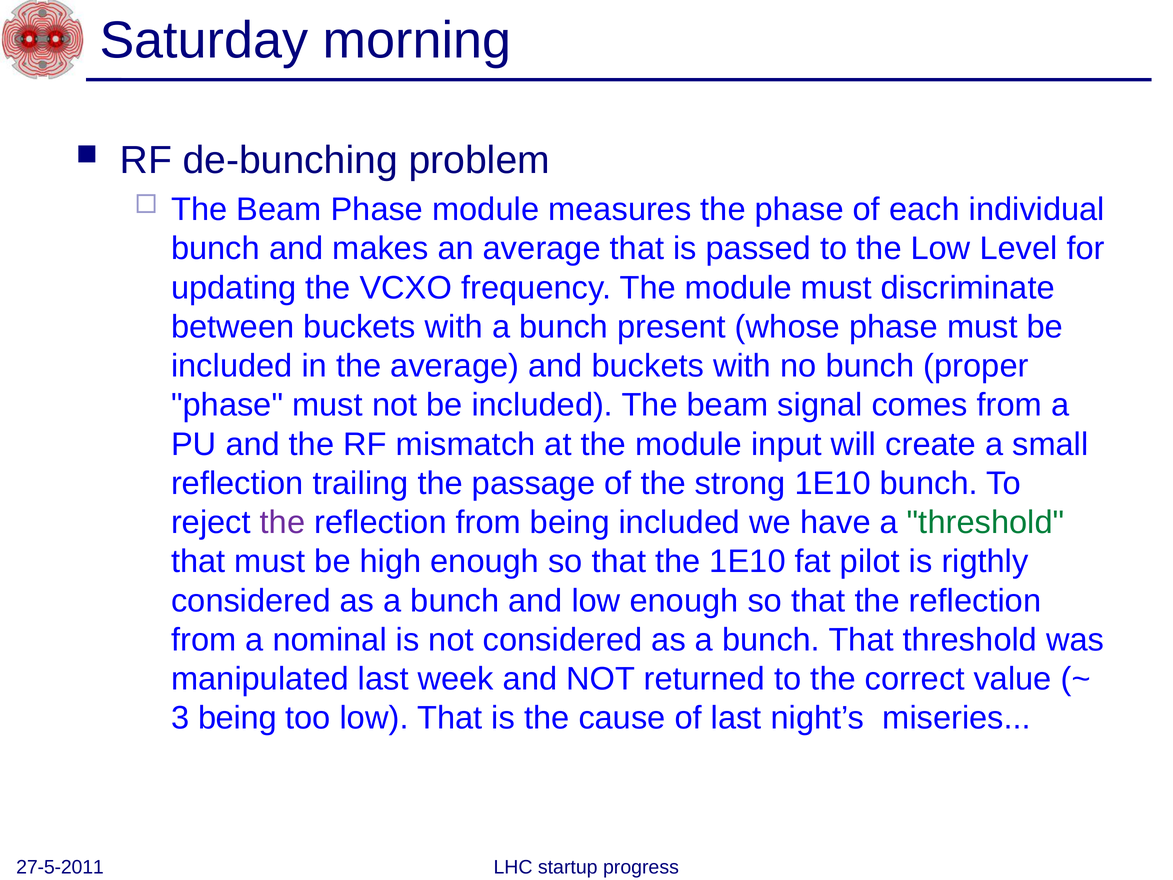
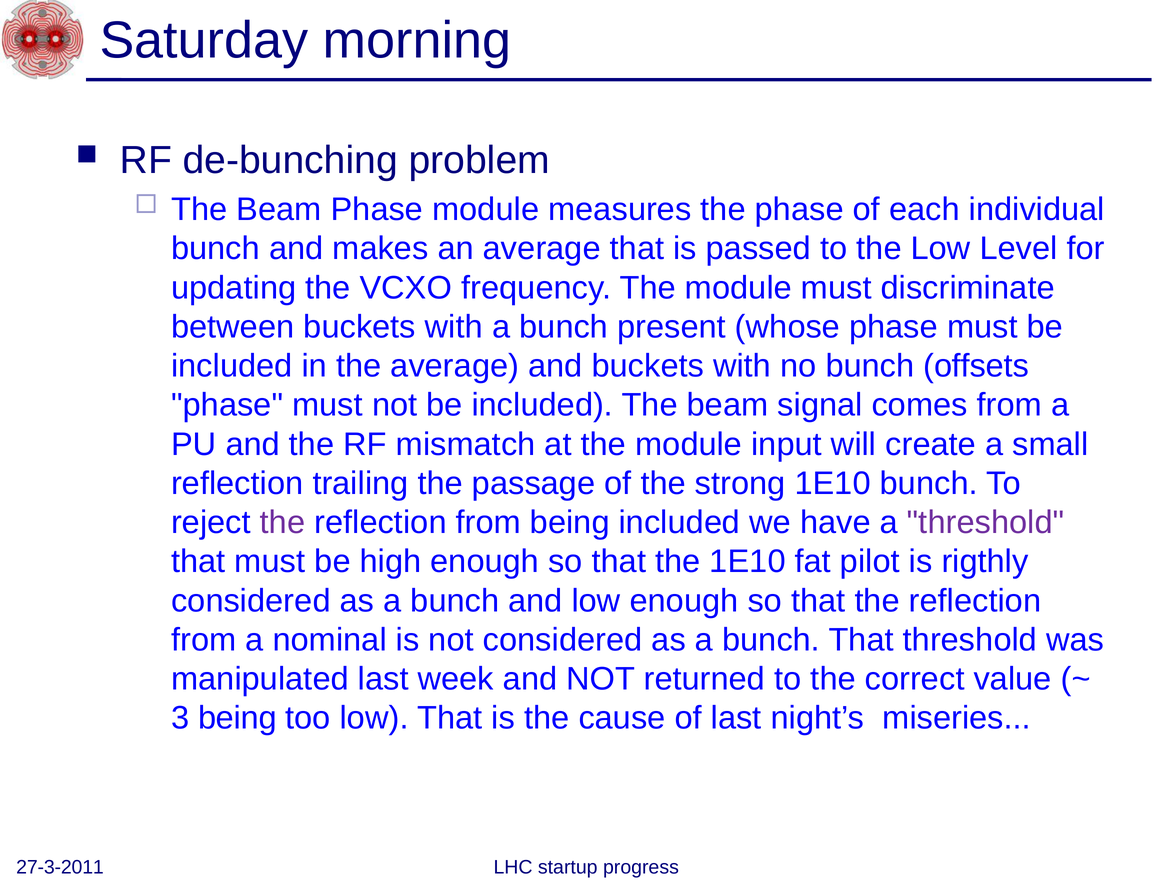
proper: proper -> offsets (976, 366)
threshold colour: green -> purple (986, 522)
27-5-2011: 27-5-2011 -> 27-3-2011 (60, 867)
